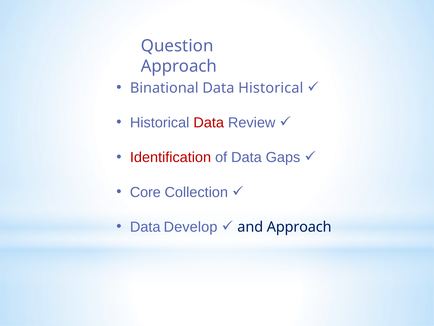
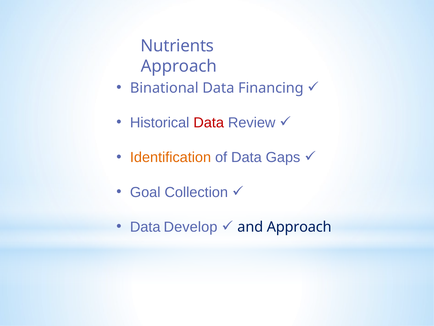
Question: Question -> Nutrients (177, 46)
Data Historical: Historical -> Financing (271, 88)
Identification colour: red -> orange (171, 157)
Core: Core -> Goal (145, 192)
